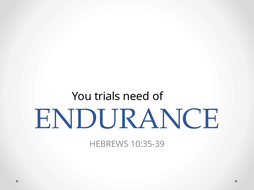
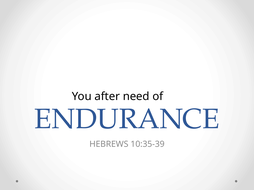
trials: trials -> after (107, 97)
